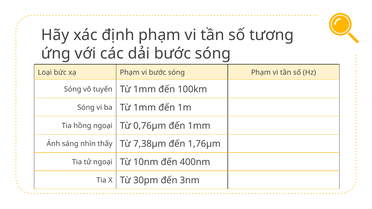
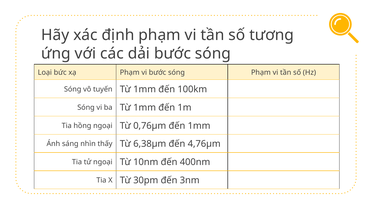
7,38µm: 7,38µm -> 6,38µm (150, 144)
1,76µm: 1,76µm -> 4,76µm (204, 144)
